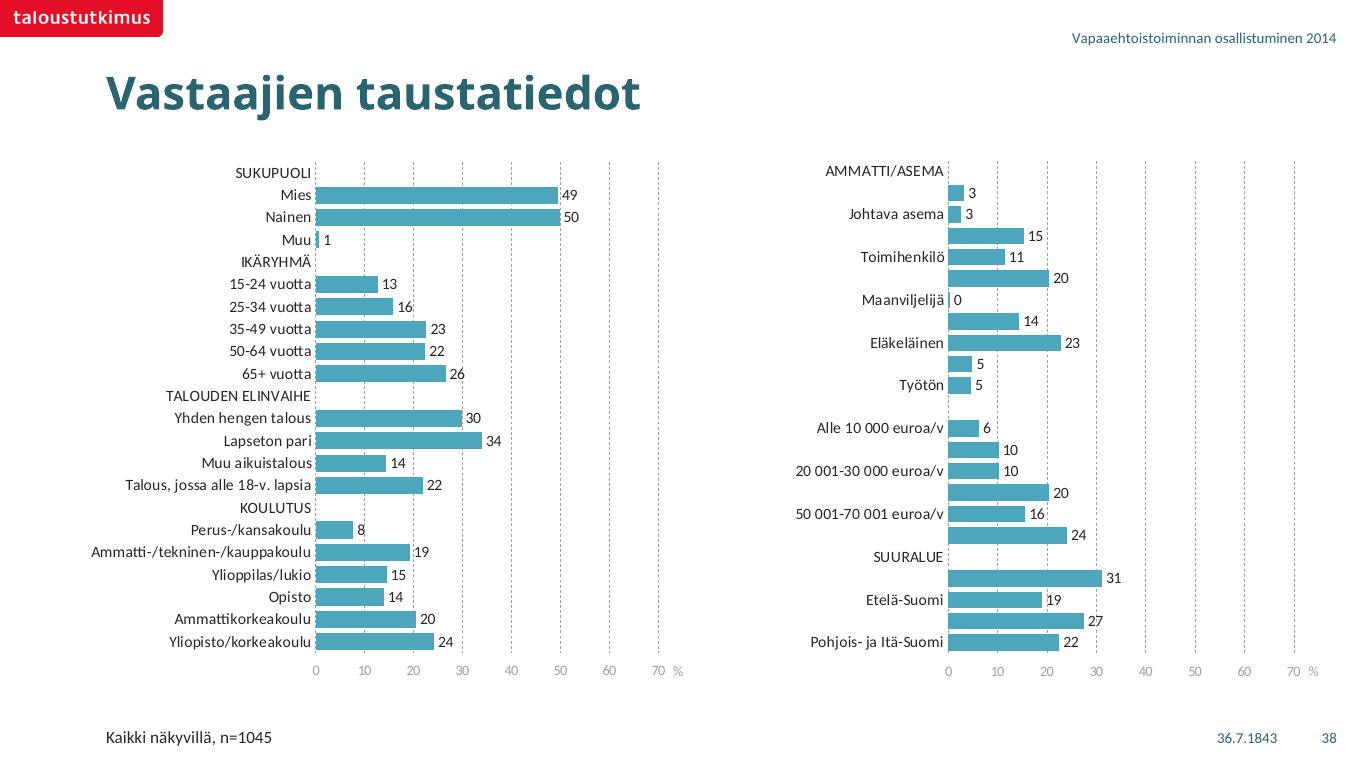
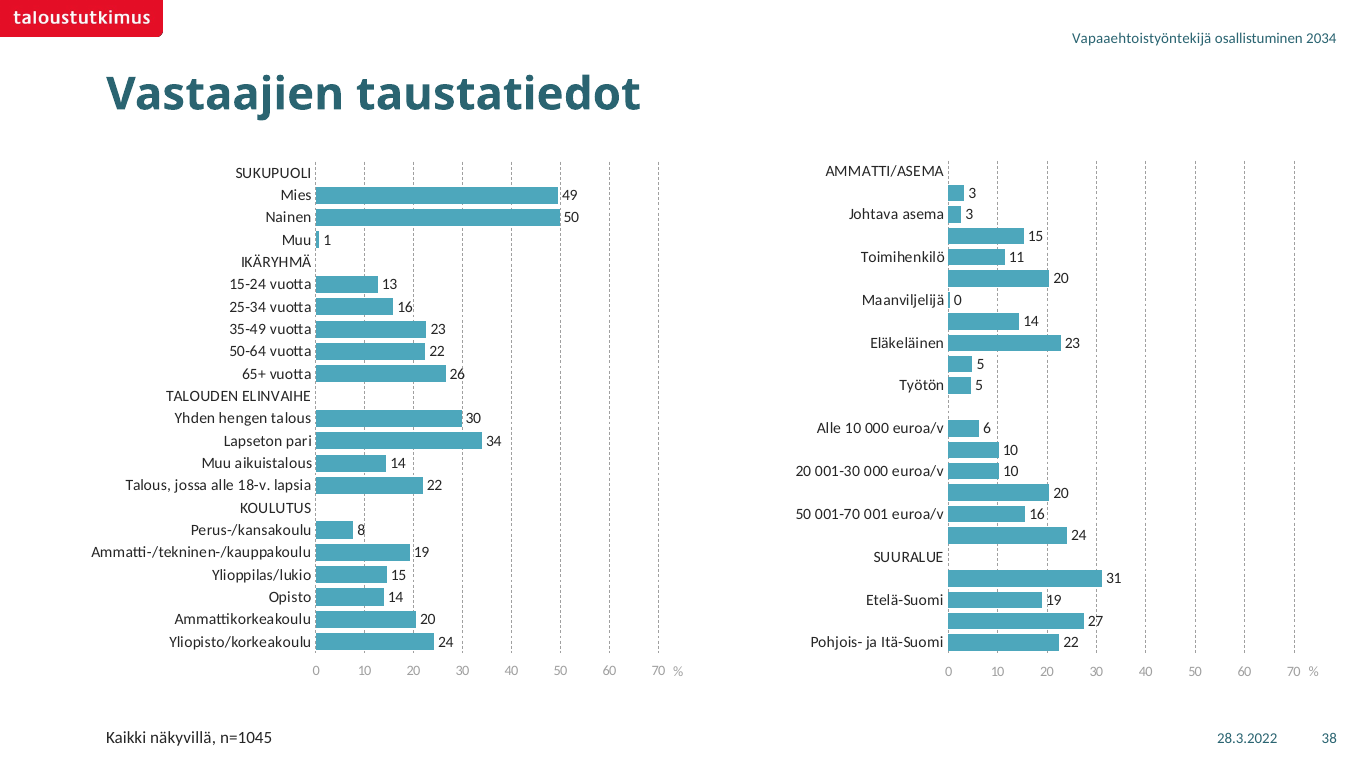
Vapaaehtoistoiminnan: Vapaaehtoistoiminnan -> Vapaaehtoistyöntekijä (1142, 39)
2014: 2014 -> 2034 (1321, 39)
36.7.1843: 36.7.1843 -> 28.3.2022 (1247, 739)
